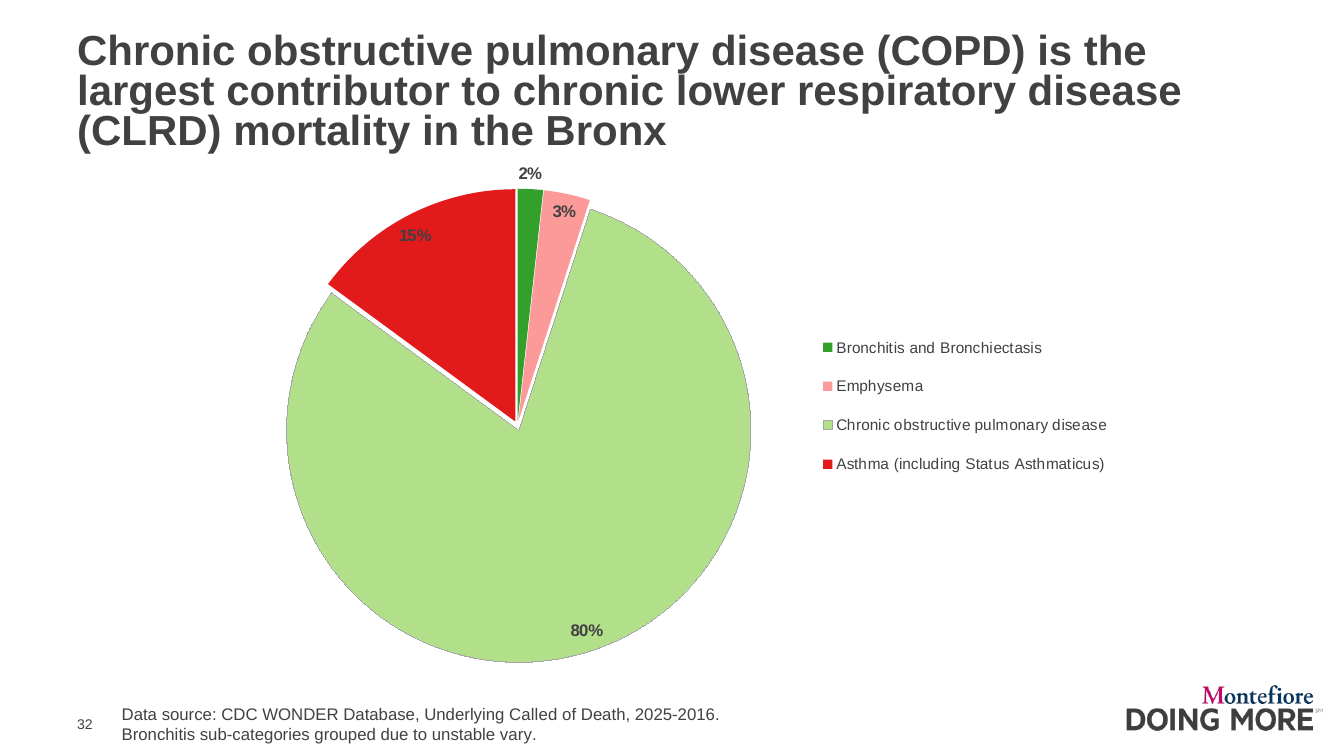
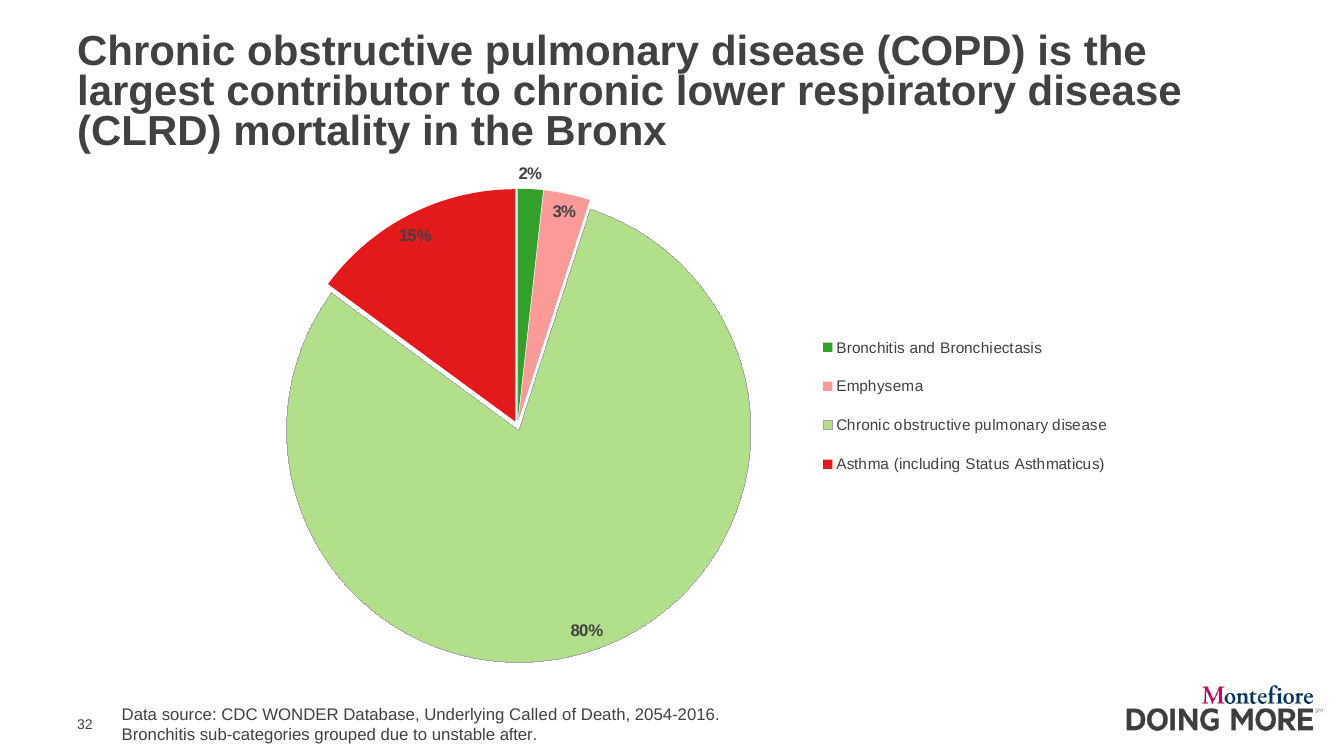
2025-2016: 2025-2016 -> 2054-2016 (677, 714)
vary: vary -> after (518, 735)
